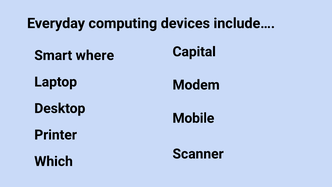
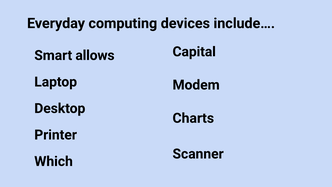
where: where -> allows (95, 55)
Mobile: Mobile -> Charts (193, 118)
